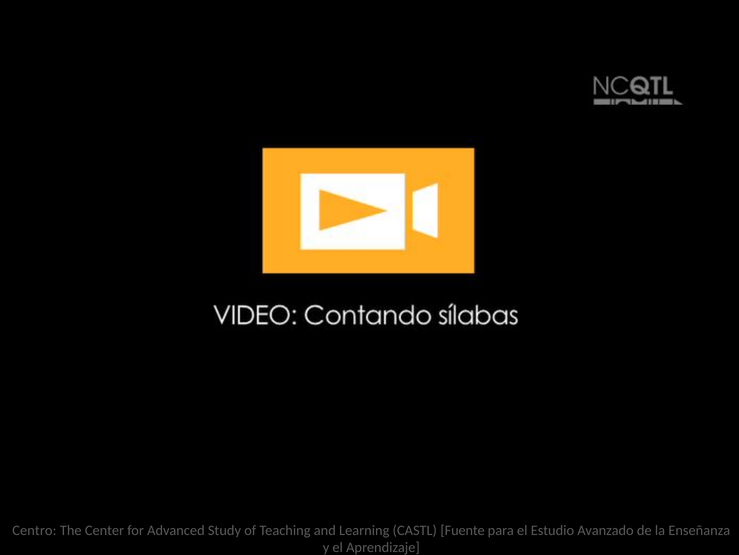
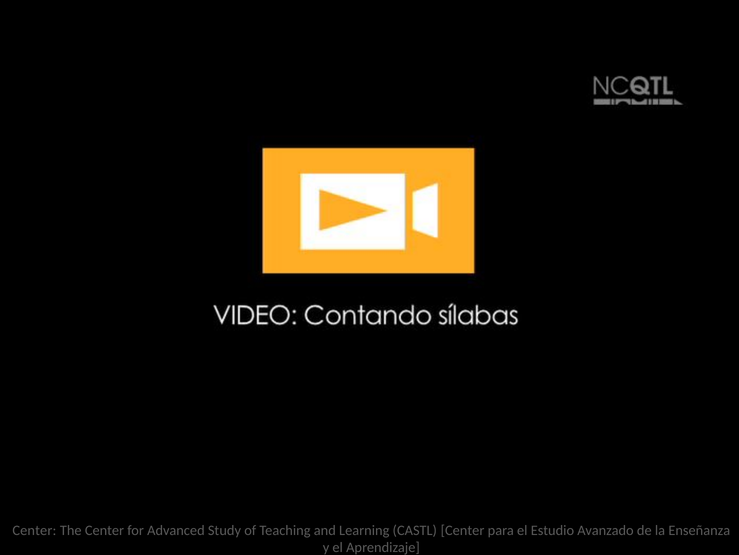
Centro: Centro -> Center (34, 530)
CASTL Fuente: Fuente -> Center (463, 530)
